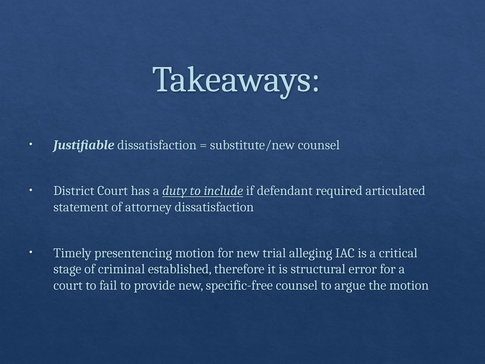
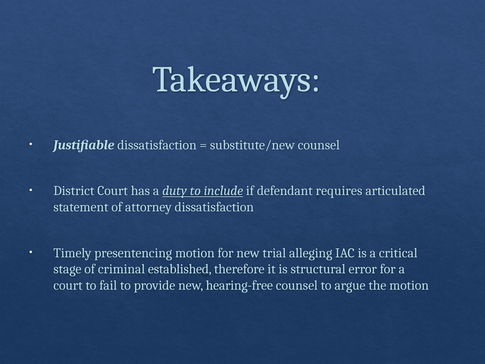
required: required -> requires (339, 191)
specific-free: specific-free -> hearing-free (239, 285)
